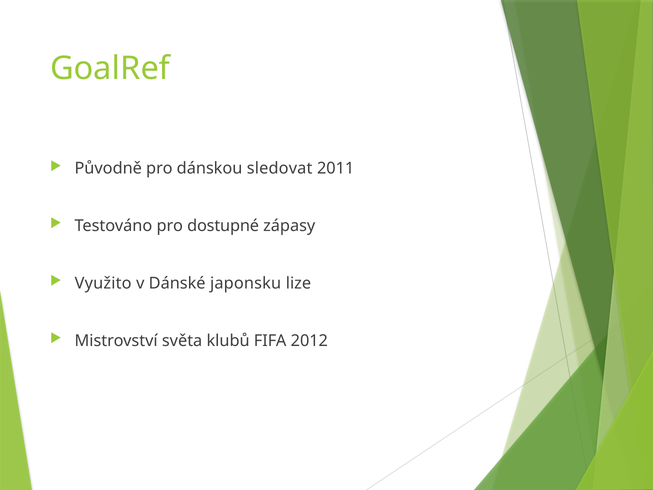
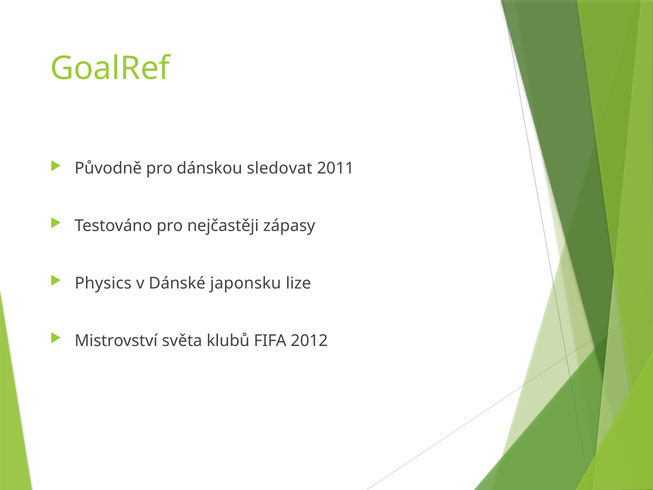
dostupné: dostupné -> nejčastěji (223, 226)
Využito: Využito -> Physics (103, 283)
